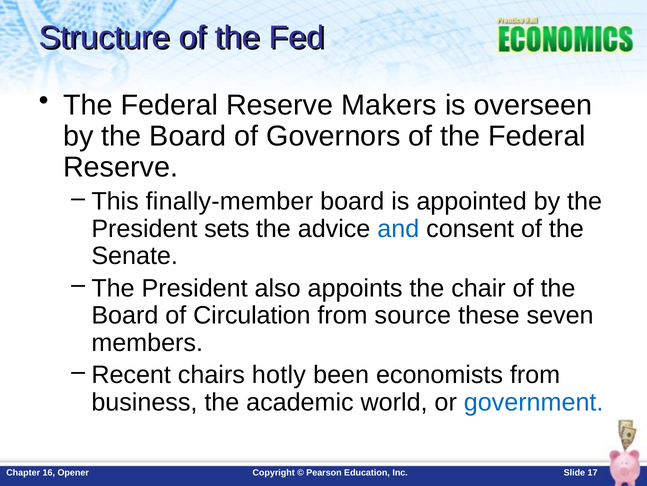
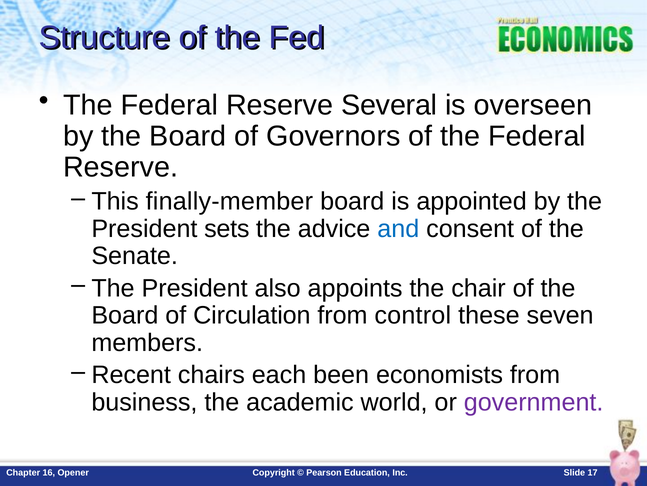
Makers: Makers -> Several (389, 105)
source: source -> control (413, 315)
hotly: hotly -> each (279, 374)
government colour: blue -> purple (534, 402)
